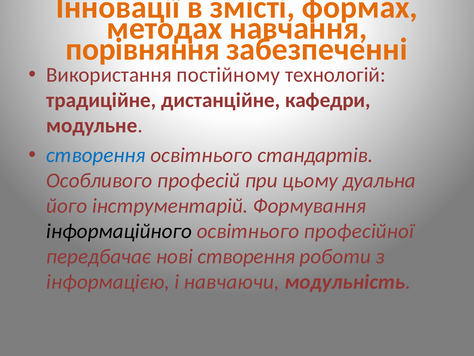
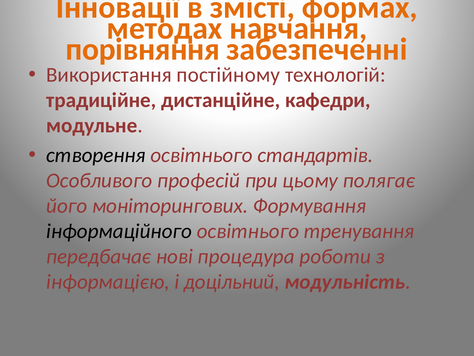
створення colour: blue -> black (96, 155)
дуальна: дуальна -> полягає (379, 180)
інструментарій: інструментарій -> моніторингових (170, 206)
професійної: професійної -> тренування (359, 231)
нові створення: створення -> процедура (246, 256)
навчаючи: навчаючи -> доцільний (232, 281)
